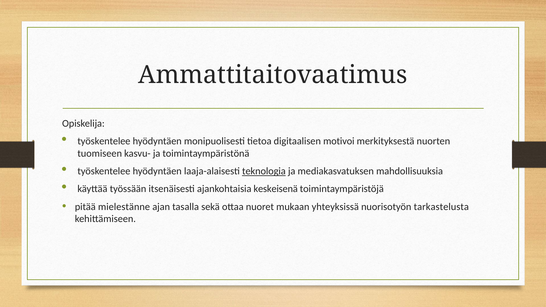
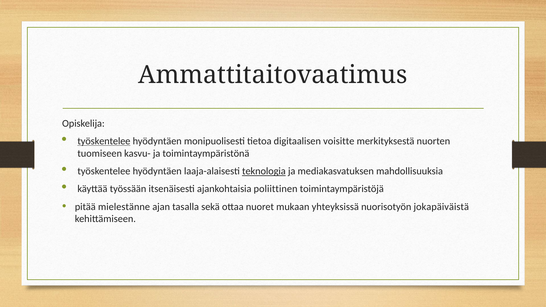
työskentelee underline: none -> present (104, 141)
motivoi: motivoi -> voisitte (339, 141)
keskeisenä: keskeisenä -> poliittinen (276, 189)
tarkastelusta: tarkastelusta -> jokapäiväistä (441, 207)
